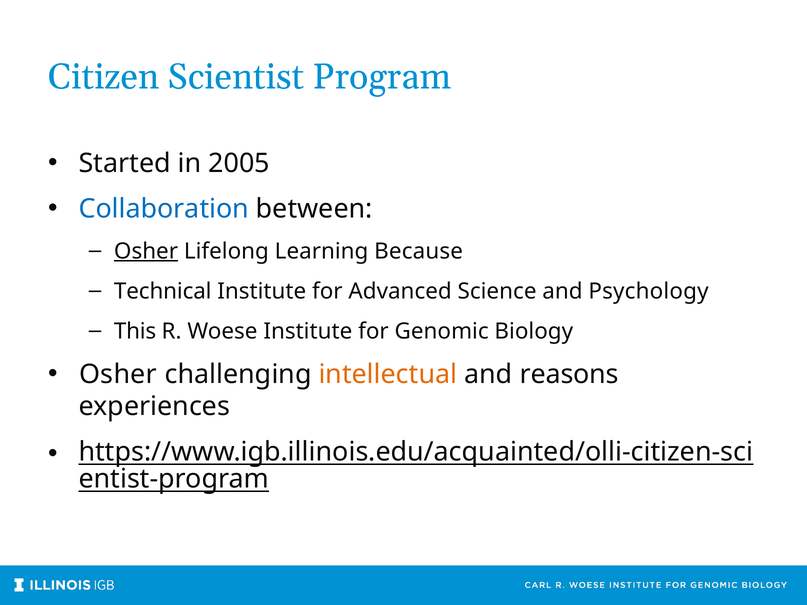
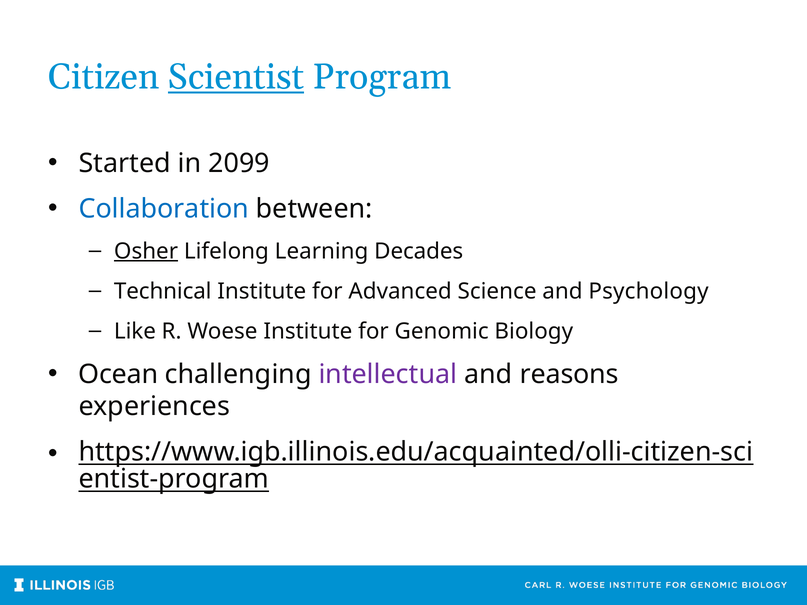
Scientist underline: none -> present (236, 77)
2005: 2005 -> 2099 (239, 163)
Because: Because -> Decades (419, 251)
This: This -> Like (135, 331)
Osher: Osher -> Ocean (118, 375)
intellectual colour: orange -> purple (388, 375)
